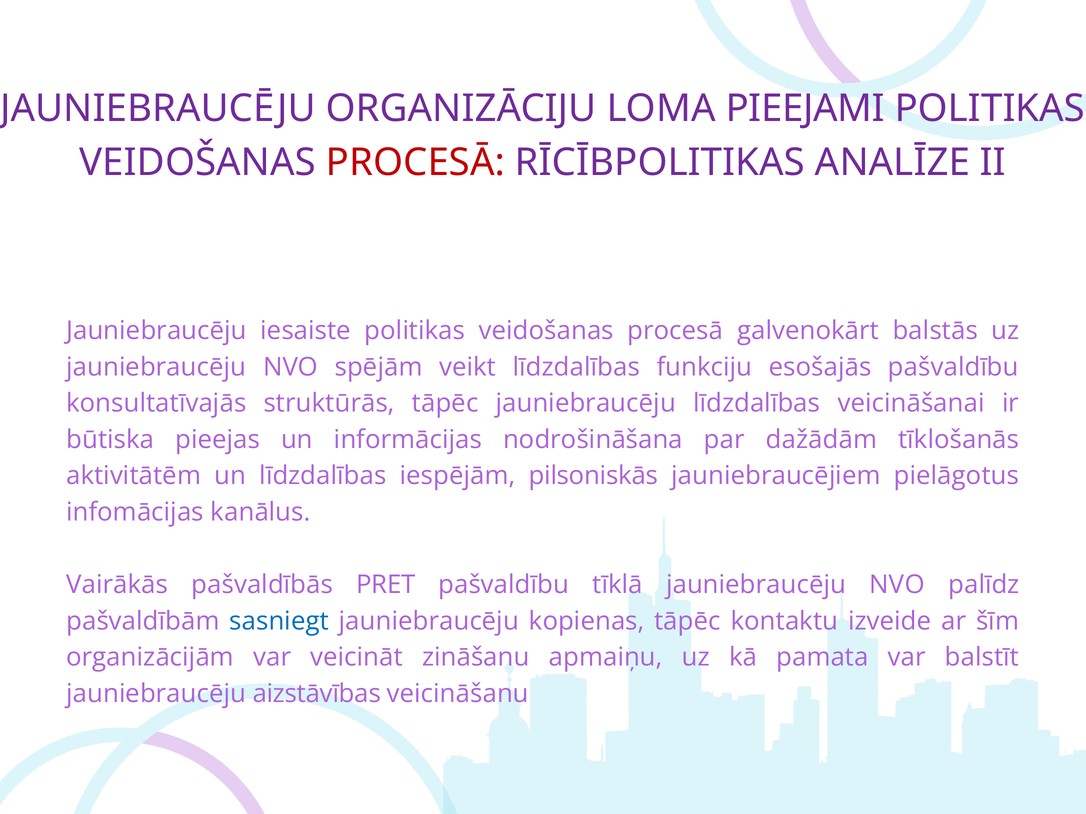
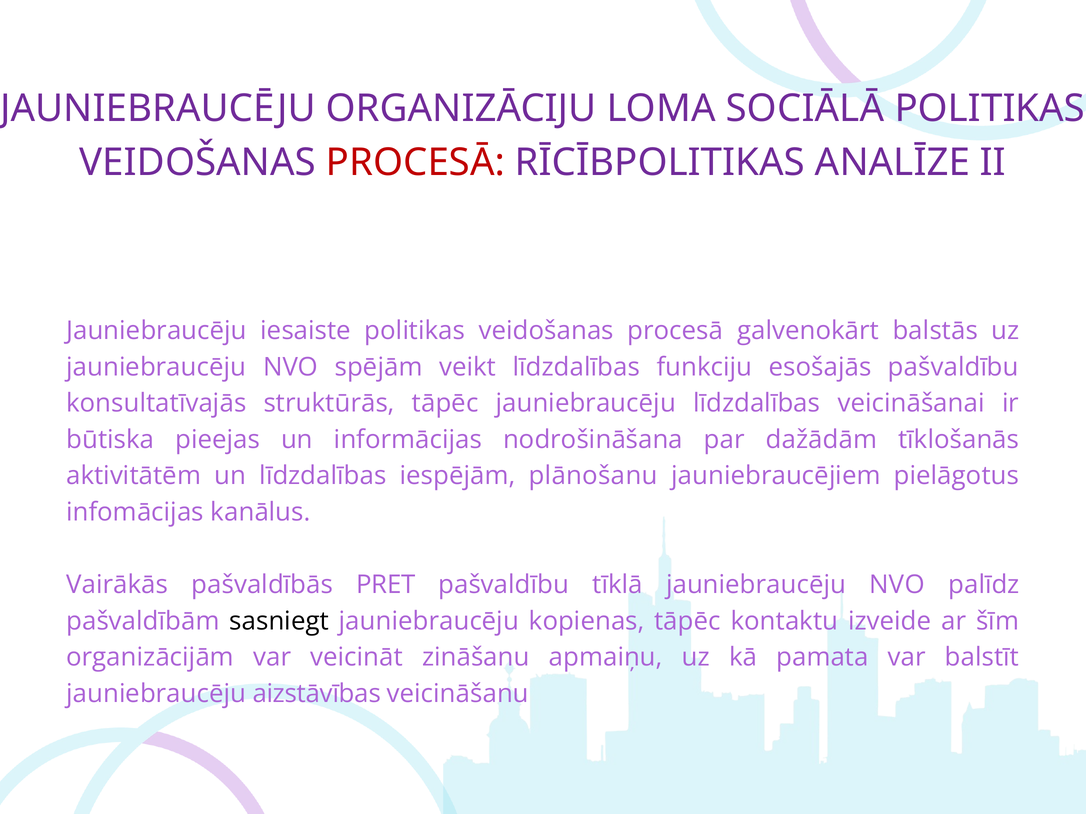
PIEEJAMI: PIEEJAMI -> SOCIĀLĀ (805, 109)
pilsoniskās: pilsoniskās -> plānošanu (593, 476)
sasniegt colour: blue -> black (279, 621)
